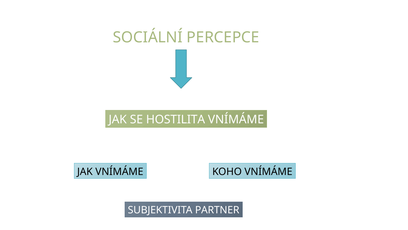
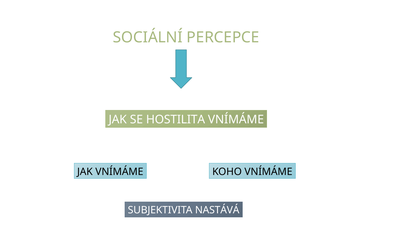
PARTNER: PARTNER -> NASTÁVÁ (217, 210)
